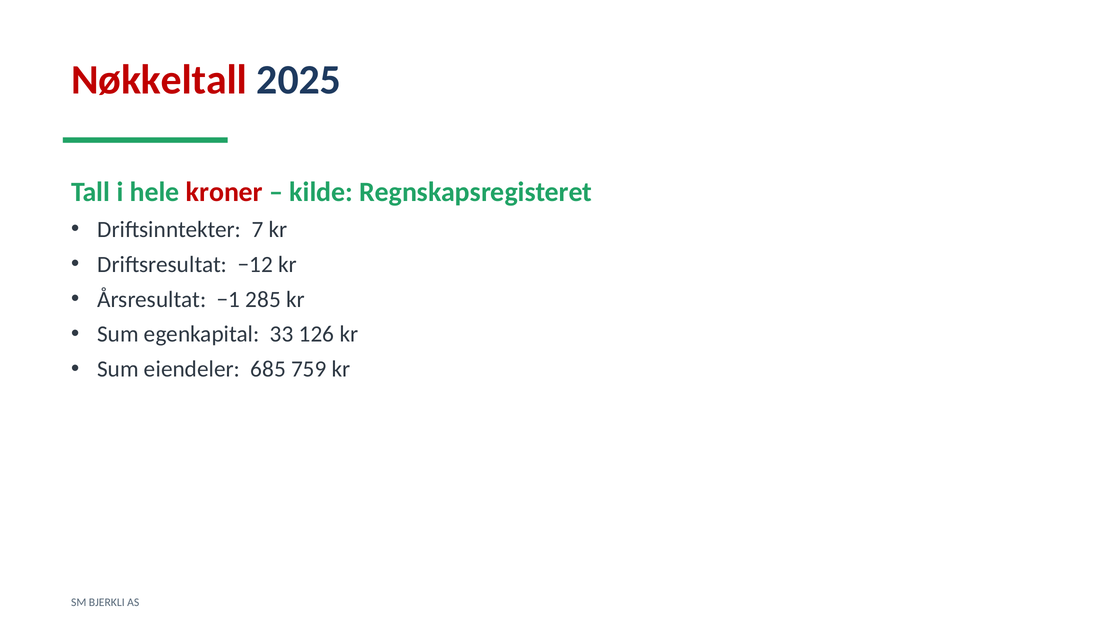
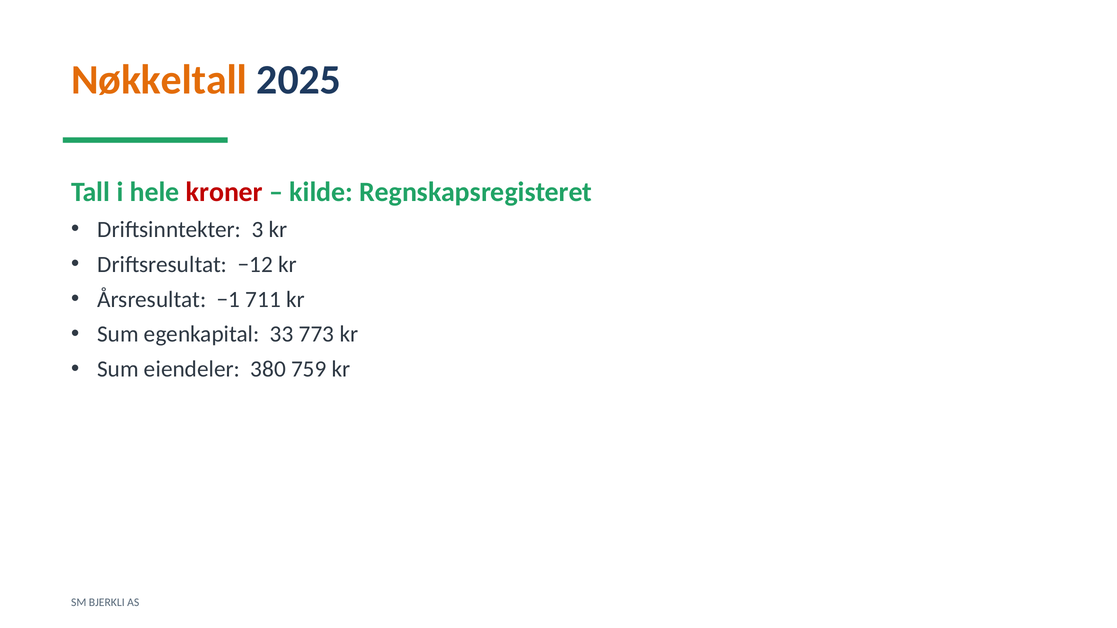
Nøkkeltall colour: red -> orange (159, 80)
7: 7 -> 3 (258, 230)
285: 285 -> 711 (263, 300)
126: 126 -> 773 (317, 334)
685: 685 -> 380 (268, 369)
